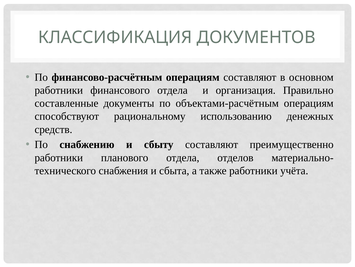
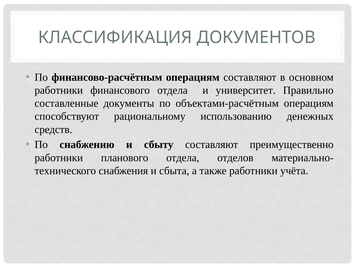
организация: организация -> университет (246, 90)
